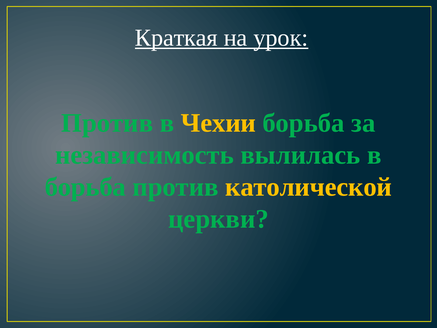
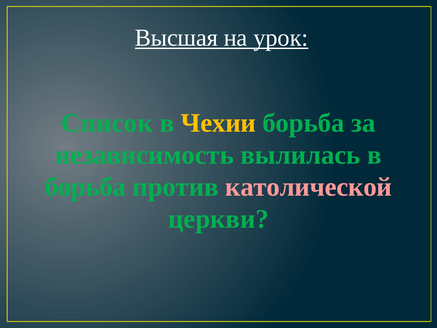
Краткая: Краткая -> Высшая (176, 38)
Против: Против -> Список (107, 123)
католической colour: yellow -> pink (309, 187)
